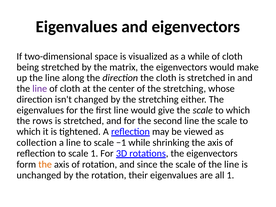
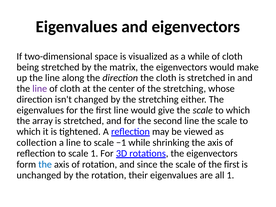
rows: rows -> array (43, 121)
the colour: orange -> blue (45, 164)
of the line: line -> first (232, 164)
